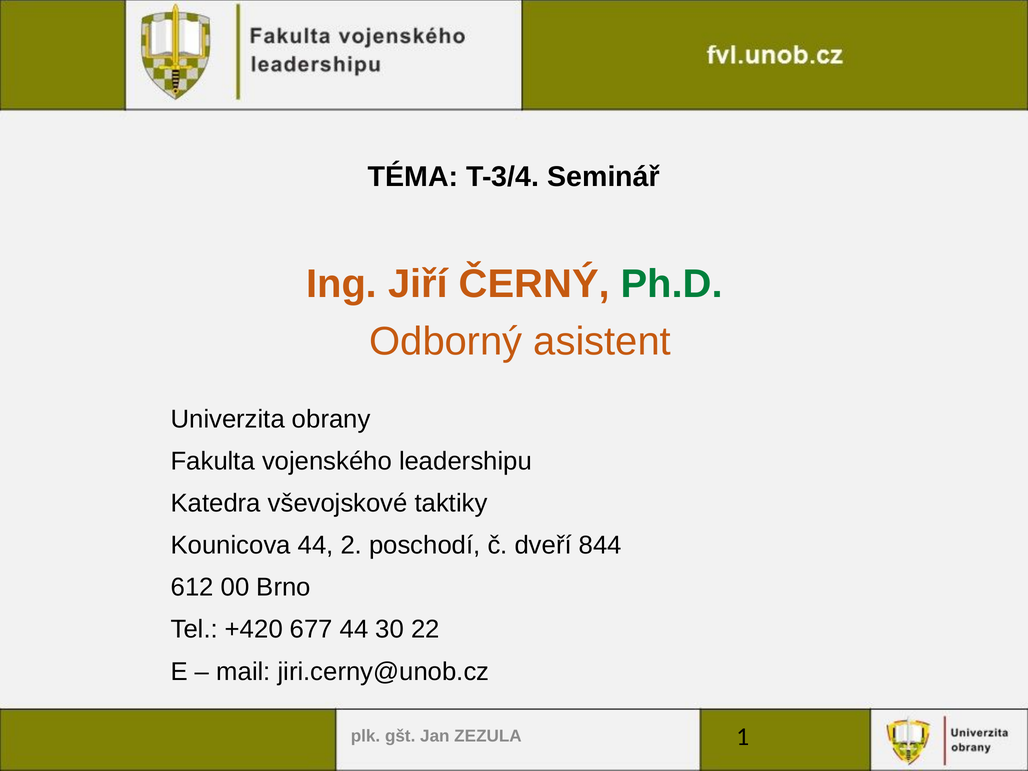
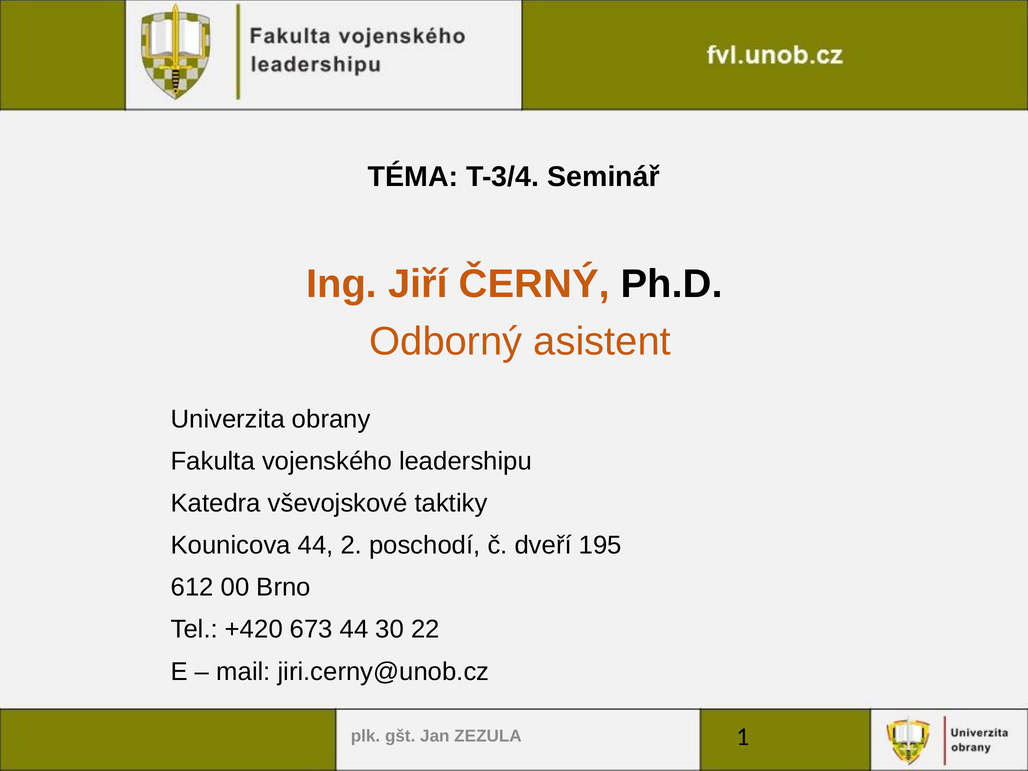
Ph.D colour: green -> black (672, 284)
844: 844 -> 195 (600, 545)
677: 677 -> 673 (311, 629)
